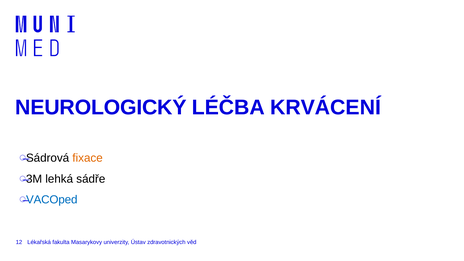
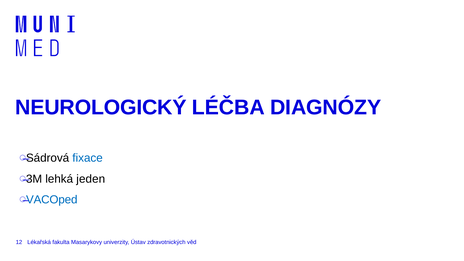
KRVÁCENÍ: KRVÁCENÍ -> DIAGNÓZY (326, 108)
fixace colour: orange -> blue (88, 158)
sádře: sádře -> jeden (91, 179)
